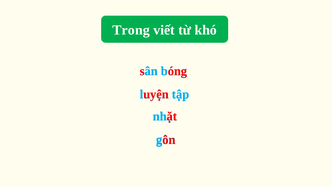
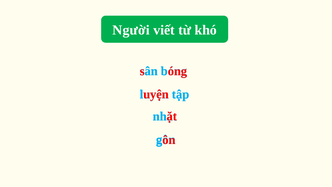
Trong: Trong -> Người (131, 30)
